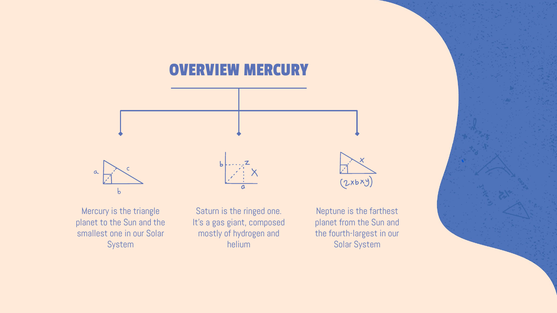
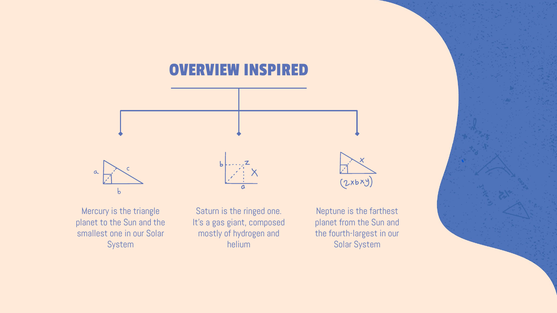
OVERVIEW MERCURY: MERCURY -> INSPIRED (276, 70)
